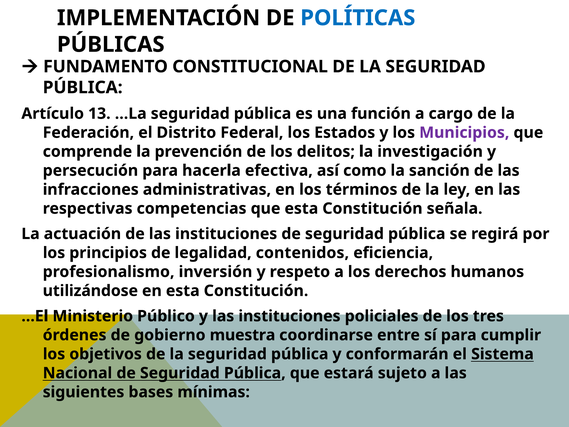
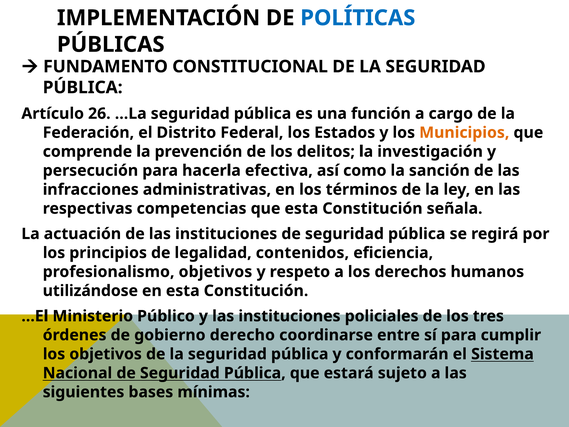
13: 13 -> 26 (99, 114)
Municipios colour: purple -> orange (464, 133)
profesionalismo inversión: inversión -> objetivos (215, 272)
muestra: muestra -> derecho (242, 335)
